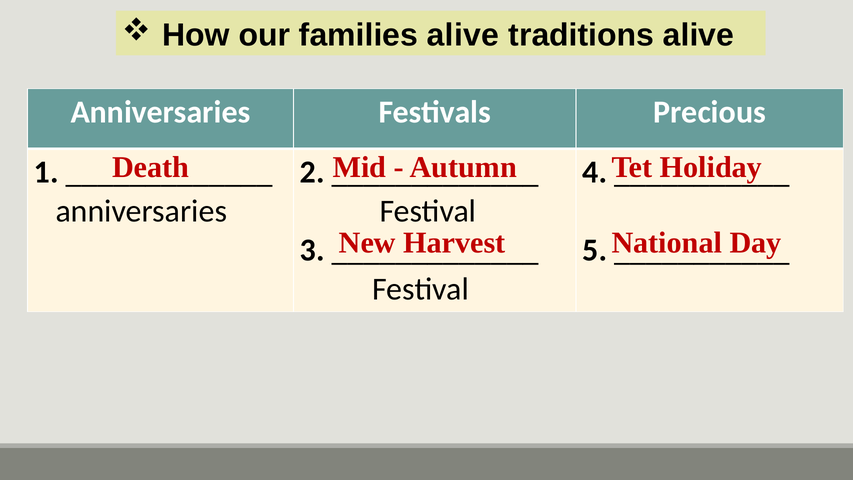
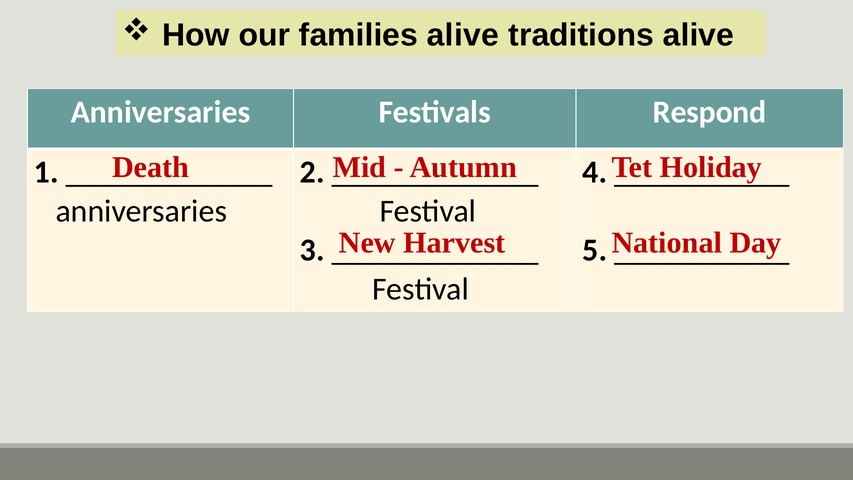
Precious: Precious -> Respond (710, 112)
